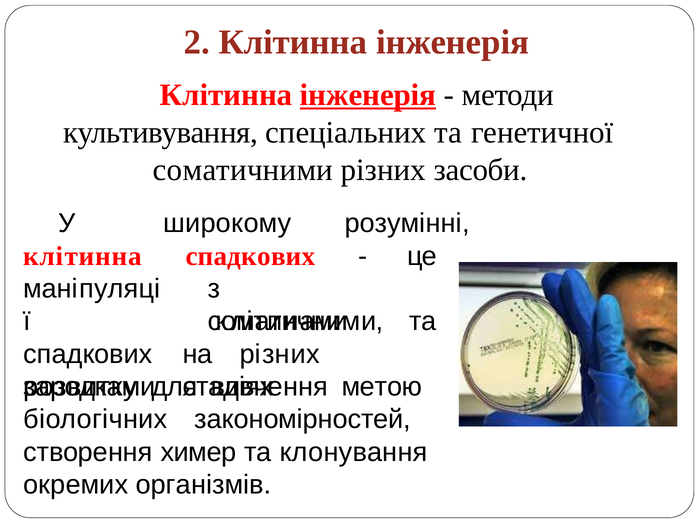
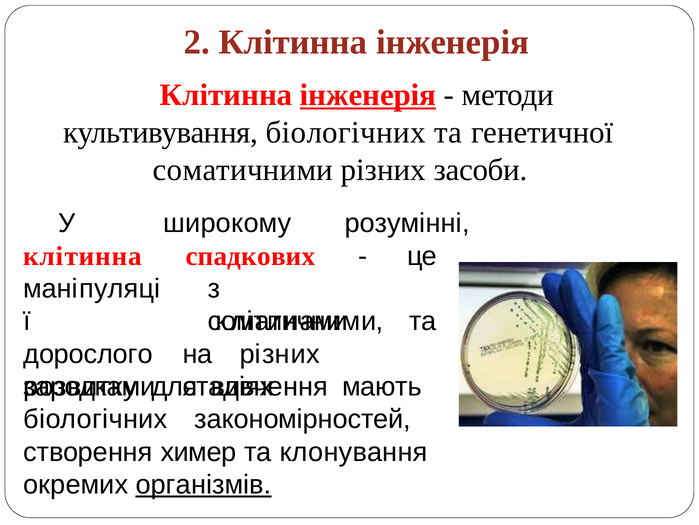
культивування спеціальних: спеціальних -> біологічних (346, 132)
спадкових: спадкових -> дорослого (88, 354)
метою: метою -> мають (382, 386)
організмів underline: none -> present (204, 484)
